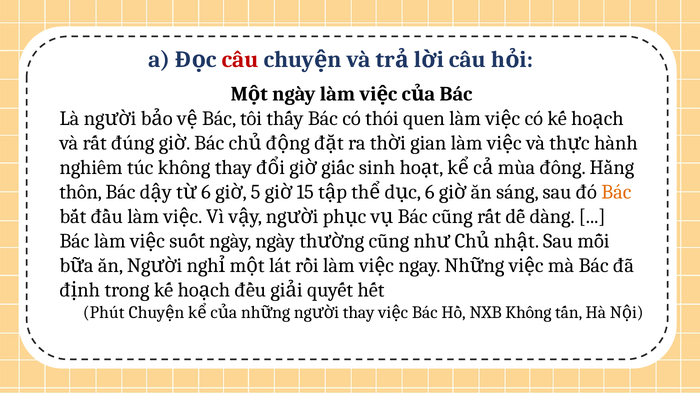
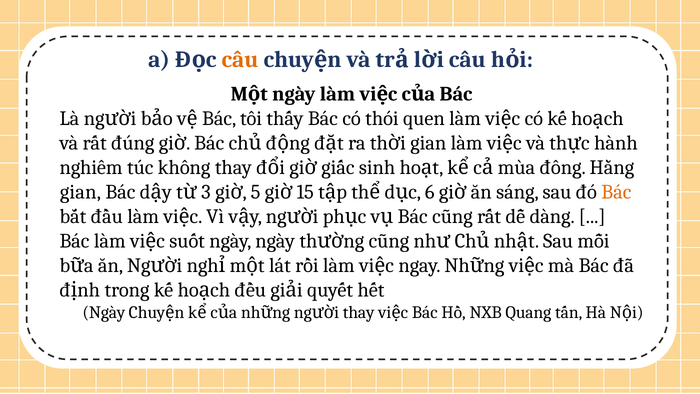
câu colour: red -> orange (240, 60)
thôn: thôn -> gian (80, 192)
6: 6 -> 3 (206, 192)
Phút: Phút -> Ngày (104, 312)
NXB Không: Không -> Quang (528, 312)
